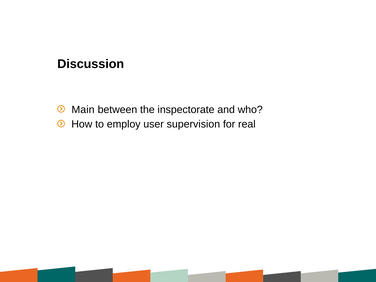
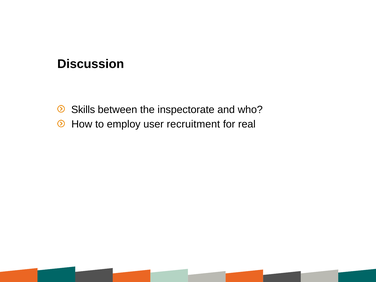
Main: Main -> Skills (83, 110)
supervision: supervision -> recruitment (193, 124)
